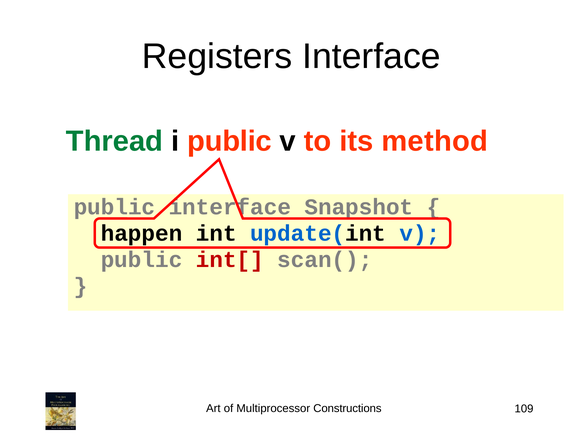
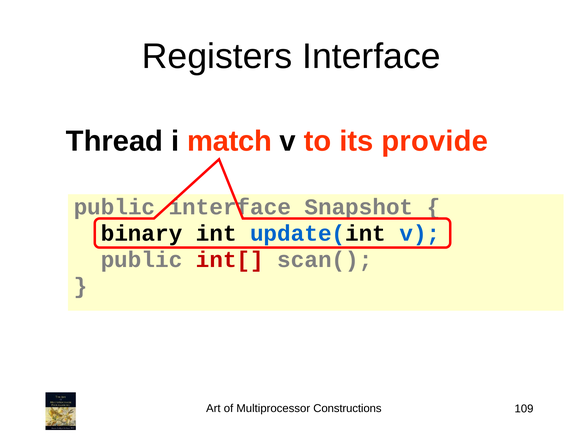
Thread colour: green -> black (115, 141)
i public: public -> match (230, 141)
method: method -> provide (435, 141)
happen: happen -> binary (142, 233)
